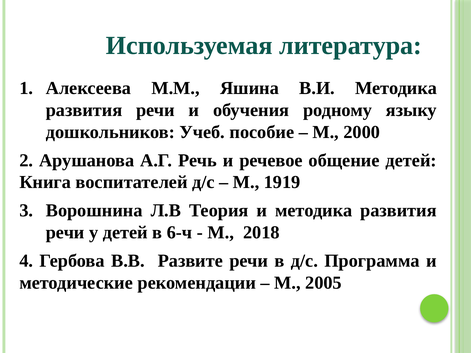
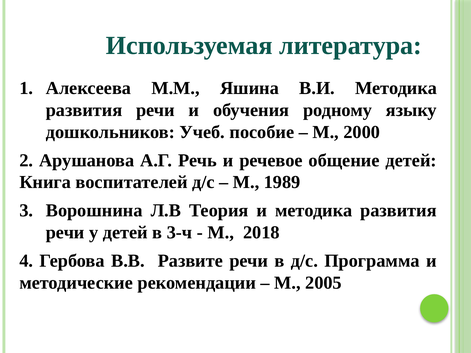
1919: 1919 -> 1989 (282, 182)
6-ч: 6-ч -> 3-ч (180, 233)
